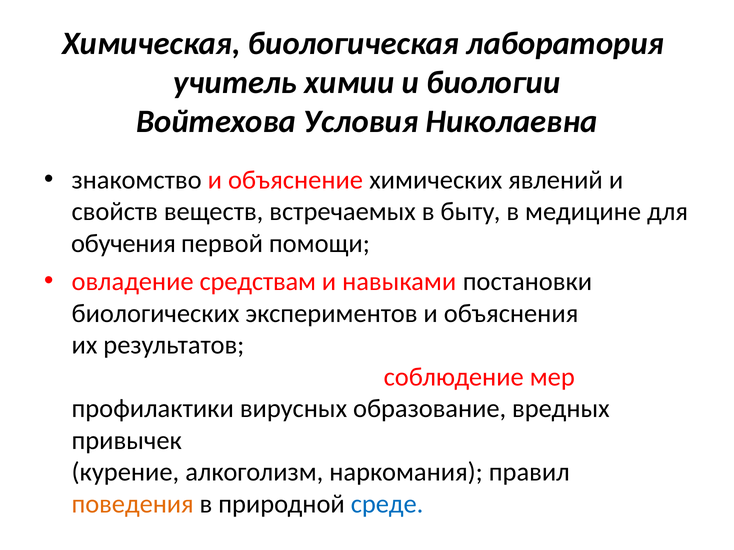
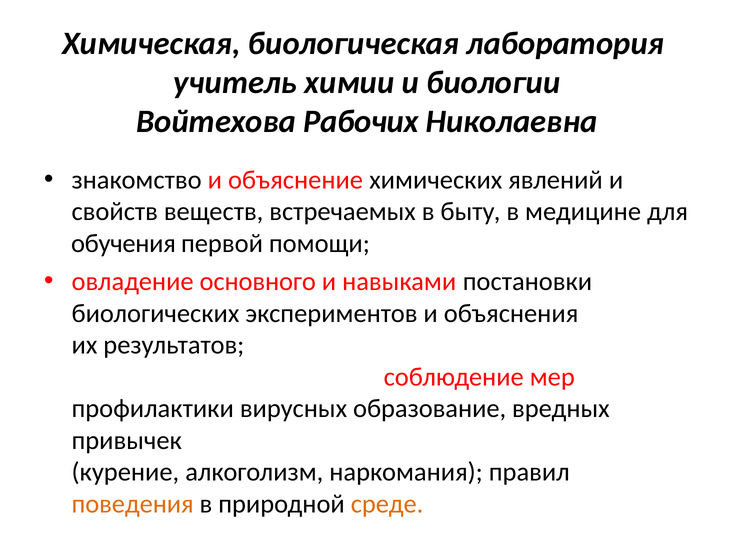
Условия: Условия -> Рабочих (361, 122)
средствам: средствам -> основного (258, 282)
среде colour: blue -> orange (387, 504)
